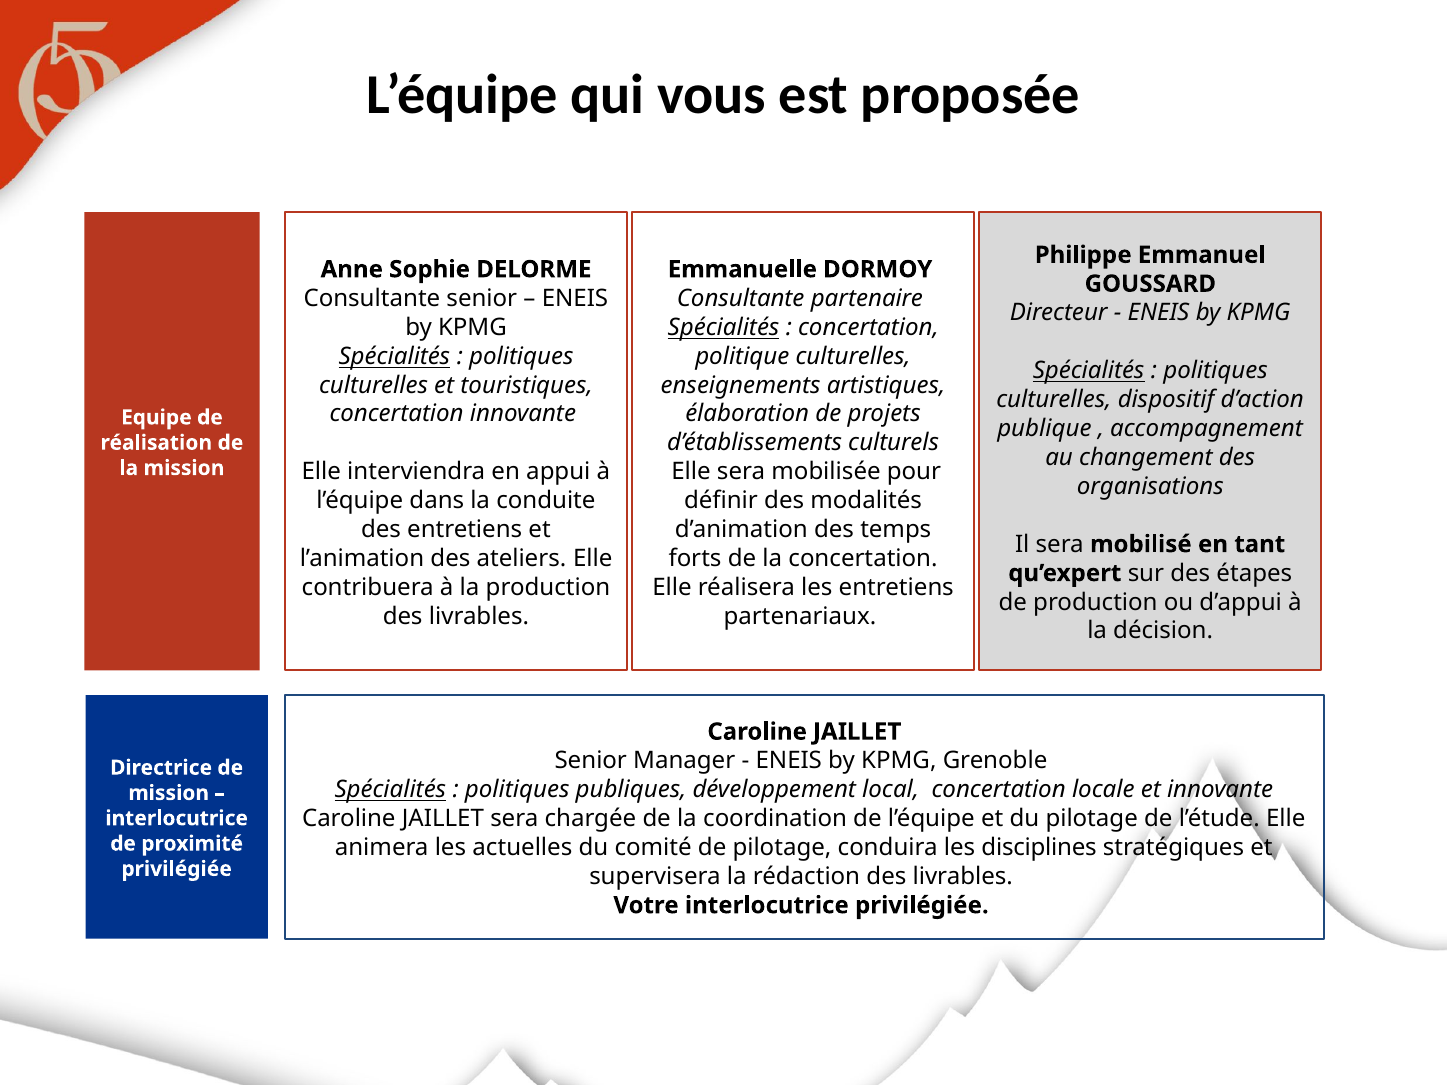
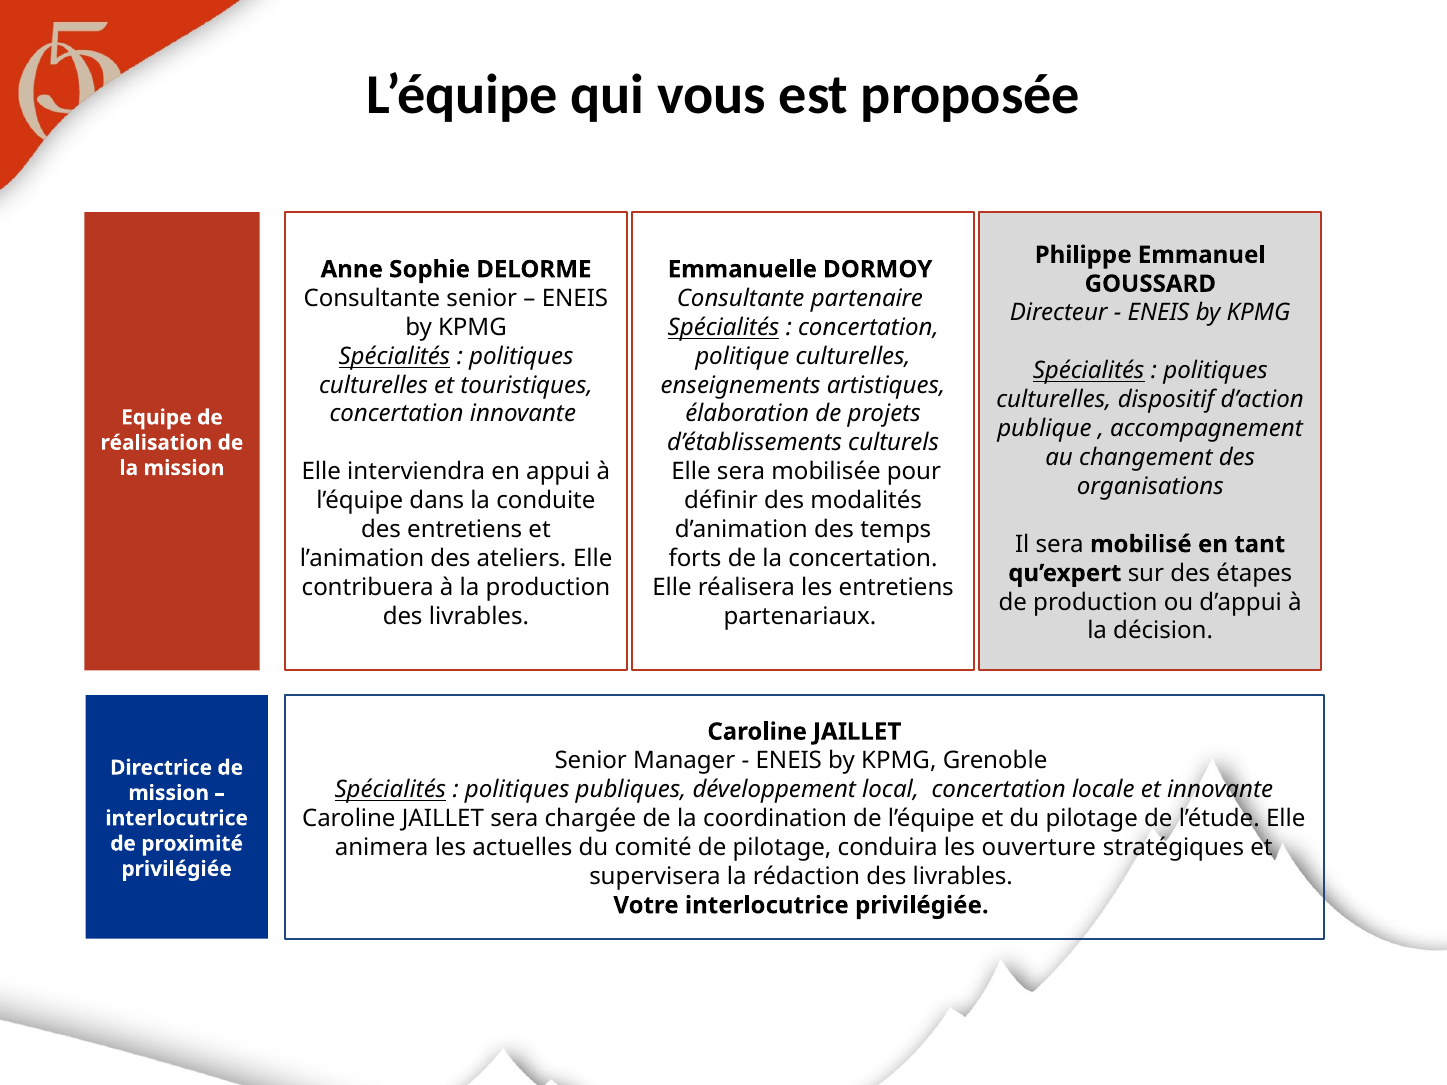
disciplines: disciplines -> ouverture (1039, 848)
